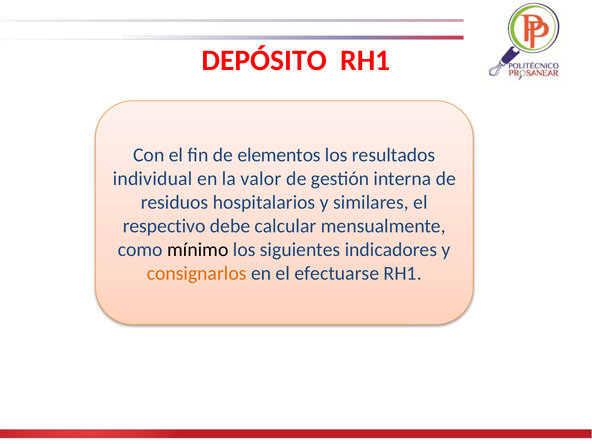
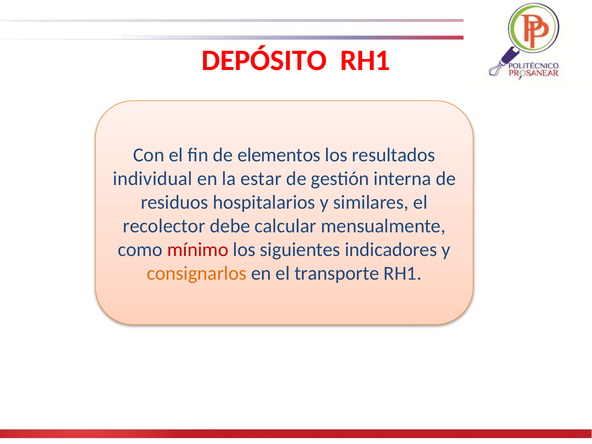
valor: valor -> estar (261, 179)
respectivo: respectivo -> recolector (164, 226)
mínimo colour: black -> red (198, 250)
efectuarse: efectuarse -> transporte (337, 273)
